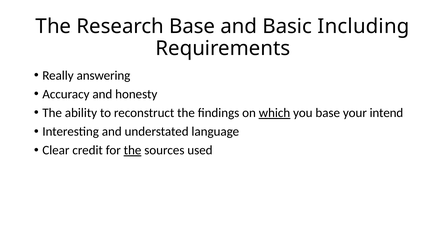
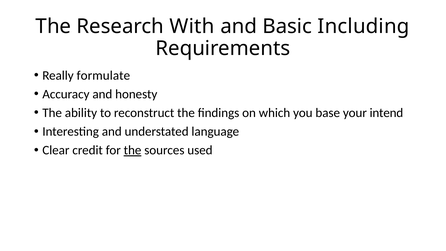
Research Base: Base -> With (192, 26)
answering: answering -> formulate (103, 75)
which underline: present -> none (275, 113)
